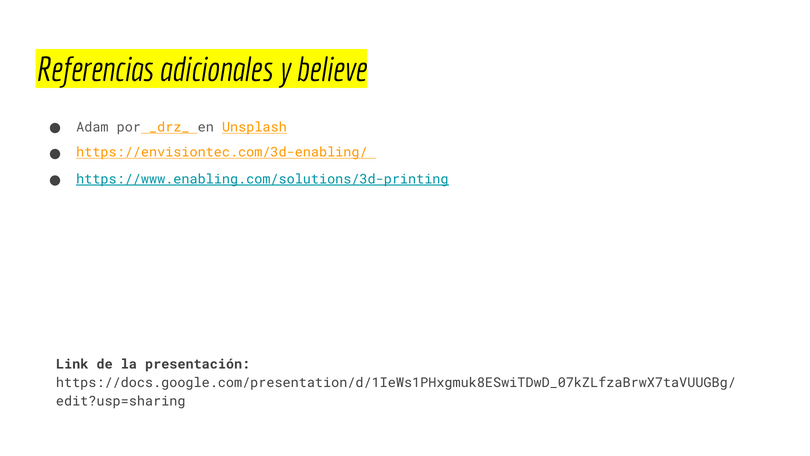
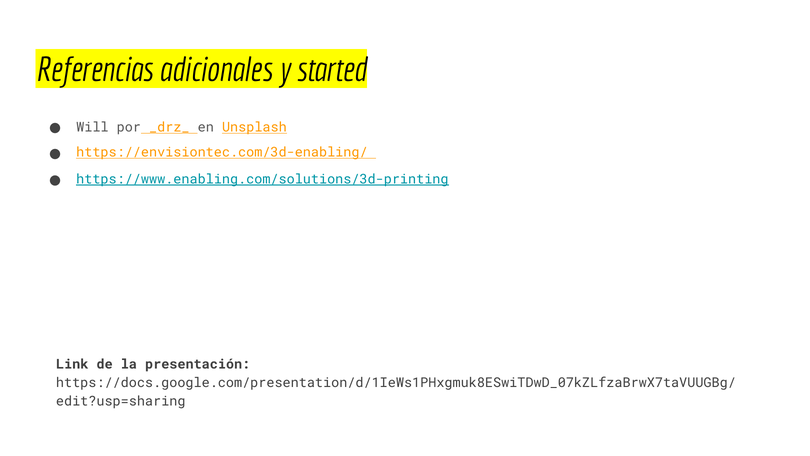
believe: believe -> started (331, 70)
Adam: Adam -> Will (92, 127)
